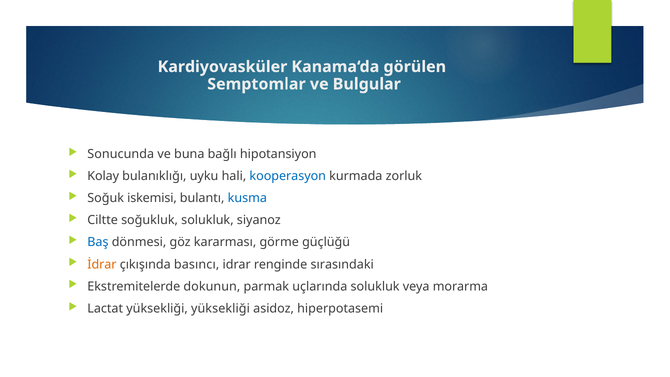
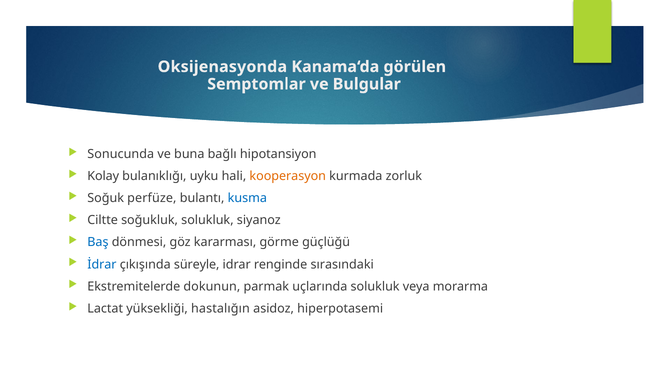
Kardiyovasküler: Kardiyovasküler -> Oksijenasyonda (222, 67)
kooperasyon colour: blue -> orange (288, 176)
iskemisi: iskemisi -> perfüze (152, 198)
İdrar colour: orange -> blue (102, 264)
basıncı: basıncı -> süreyle (197, 264)
yüksekliği yüksekliği: yüksekliği -> hastalığın (220, 308)
